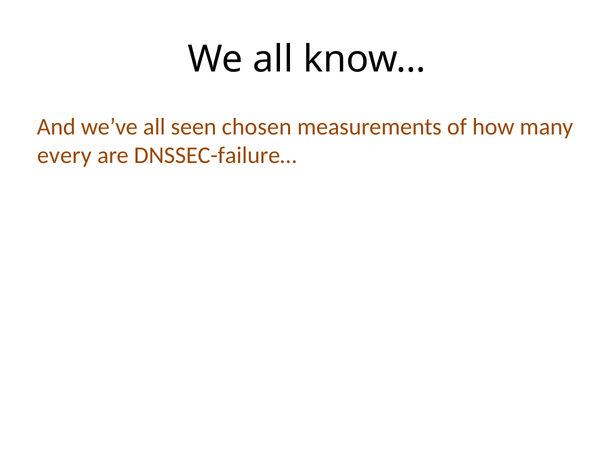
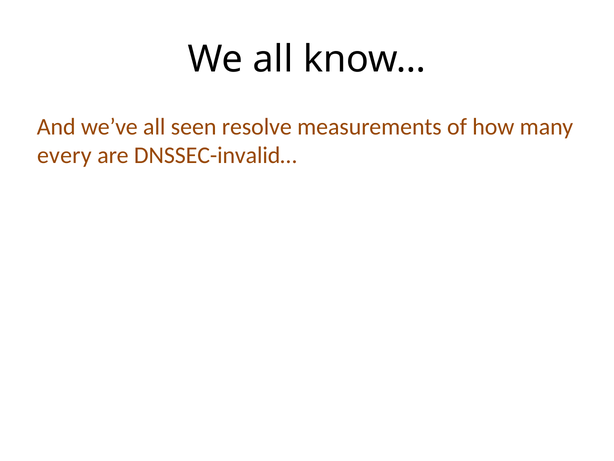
chosen: chosen -> resolve (257, 126)
DNSSEC-failure…: DNSSEC-failure… -> DNSSEC-invalid… (215, 155)
